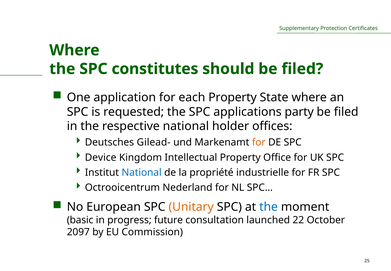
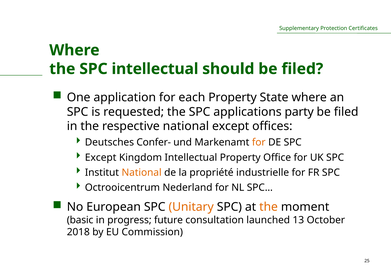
SPC constitutes: constitutes -> intellectual (155, 69)
national holder: holder -> except (231, 126)
Gilead-: Gilead- -> Confer- (154, 142)
Device: Device -> Except (101, 157)
National colour: blue -> orange (142, 172)
the colour: blue -> orange (269, 207)
22: 22 -> 13 (298, 220)
2097: 2097 -> 2018 (78, 232)
